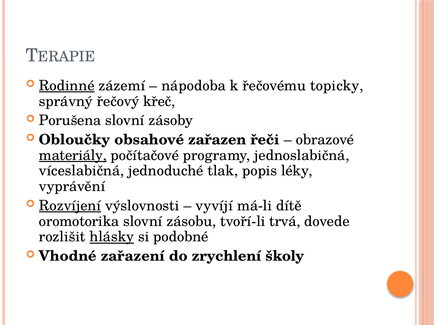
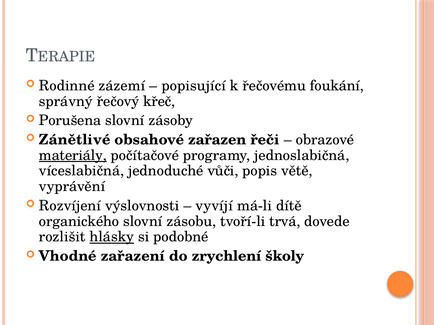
Rodinné underline: present -> none (67, 86)
nápodoba: nápodoba -> popisující (194, 86)
topicky: topicky -> foukání (337, 86)
Obloučky: Obloučky -> Zánětlivé (75, 140)
tlak: tlak -> vůči (223, 171)
léky: léky -> větě (297, 171)
Rozvíjení underline: present -> none (70, 206)
oromotorika: oromotorika -> organického (79, 222)
